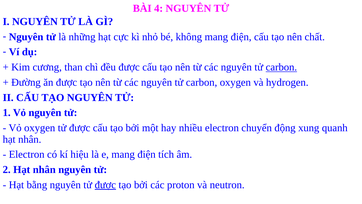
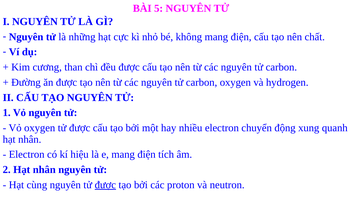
4: 4 -> 5 (159, 8)
carbon underline: present -> none (281, 67)
bằng: bằng -> cùng (37, 185)
